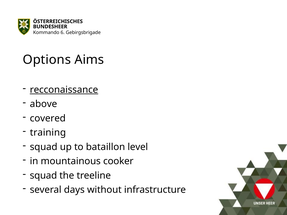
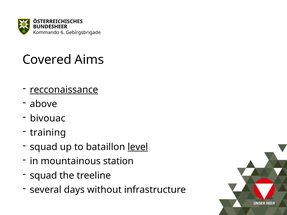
Options: Options -> Covered (47, 60)
covered: covered -> bivouac (48, 118)
level underline: none -> present (138, 147)
cooker: cooker -> station (118, 161)
